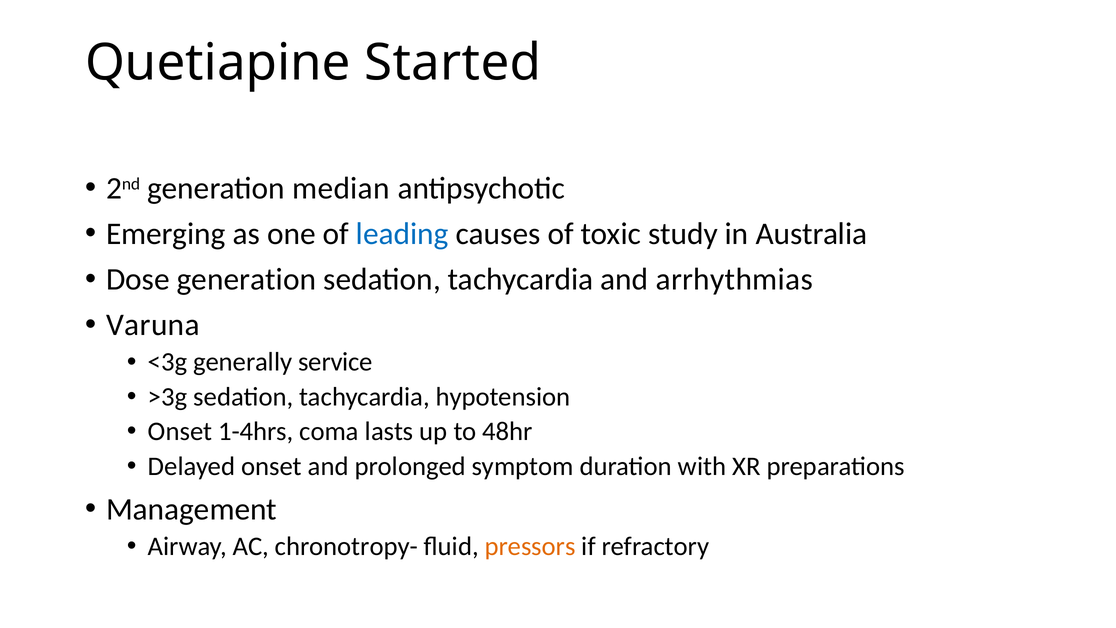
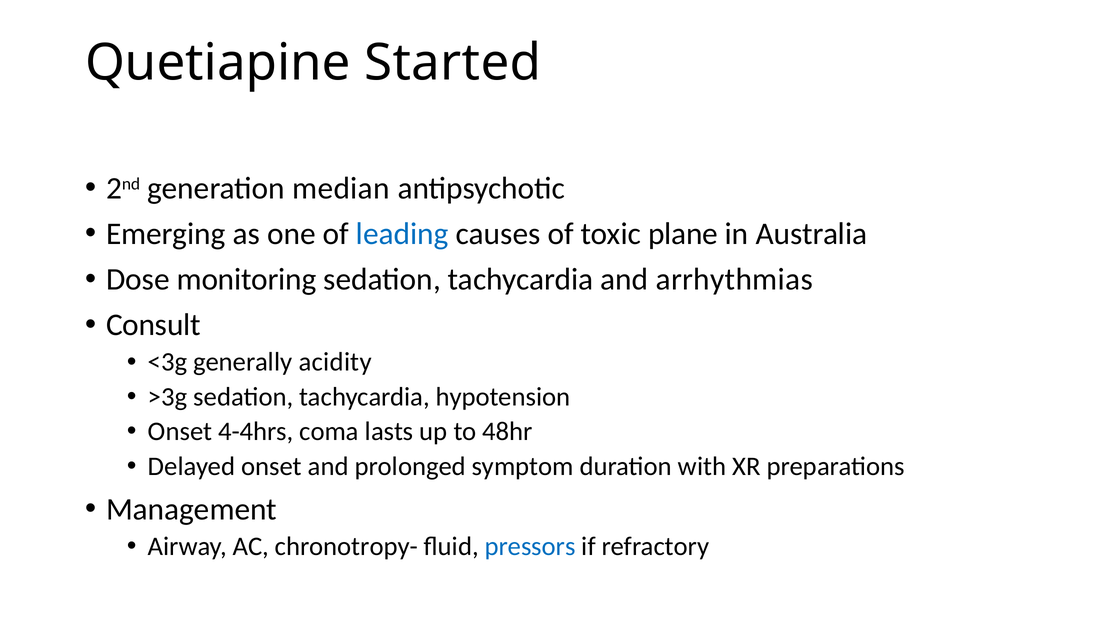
study: study -> plane (683, 234)
Dose generation: generation -> monitoring (247, 279)
Varuna: Varuna -> Consult (153, 325)
service: service -> acidity (335, 362)
1-4hrs: 1-4hrs -> 4-4hrs (256, 431)
pressors colour: orange -> blue (530, 546)
